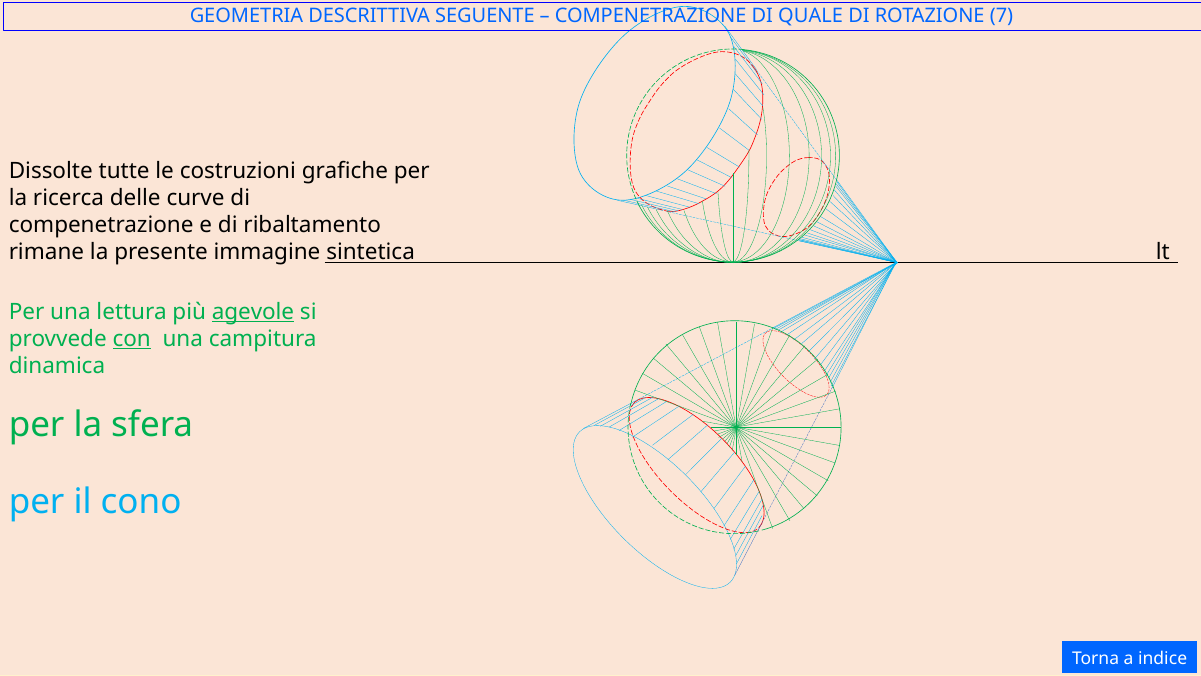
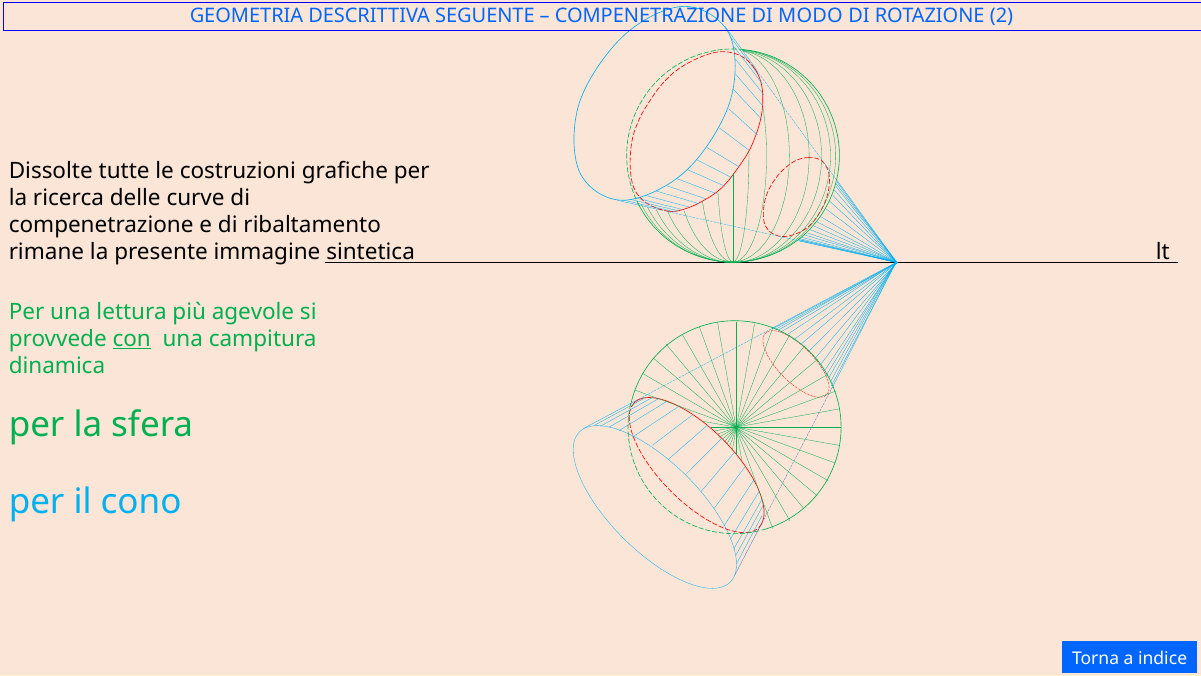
QUALE: QUALE -> MODO (811, 16)
7: 7 -> 2 (1002, 16)
agevole underline: present -> none (253, 312)
